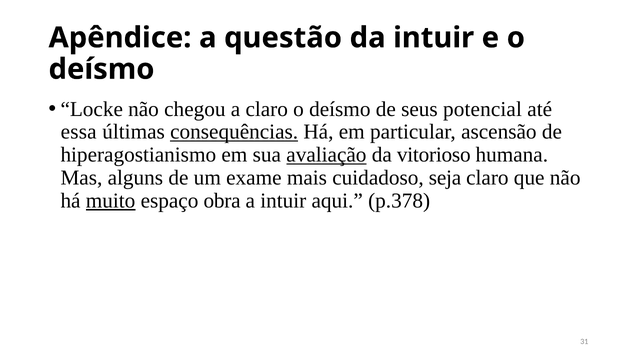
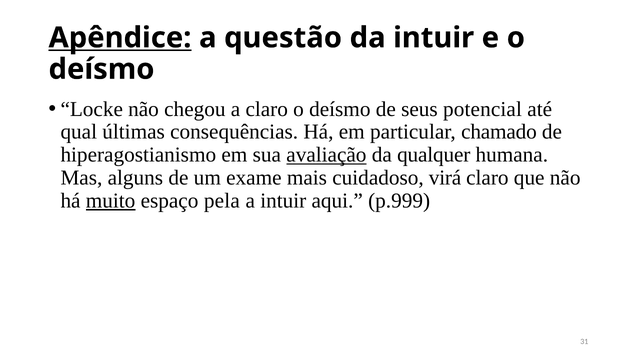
Apêndice underline: none -> present (120, 38)
essa: essa -> qual (79, 132)
consequências underline: present -> none (234, 132)
ascensão: ascensão -> chamado (499, 132)
vitorioso: vitorioso -> qualquer (434, 155)
seja: seja -> virá (445, 178)
obra: obra -> pela (222, 201)
p.378: p.378 -> p.999 (399, 201)
